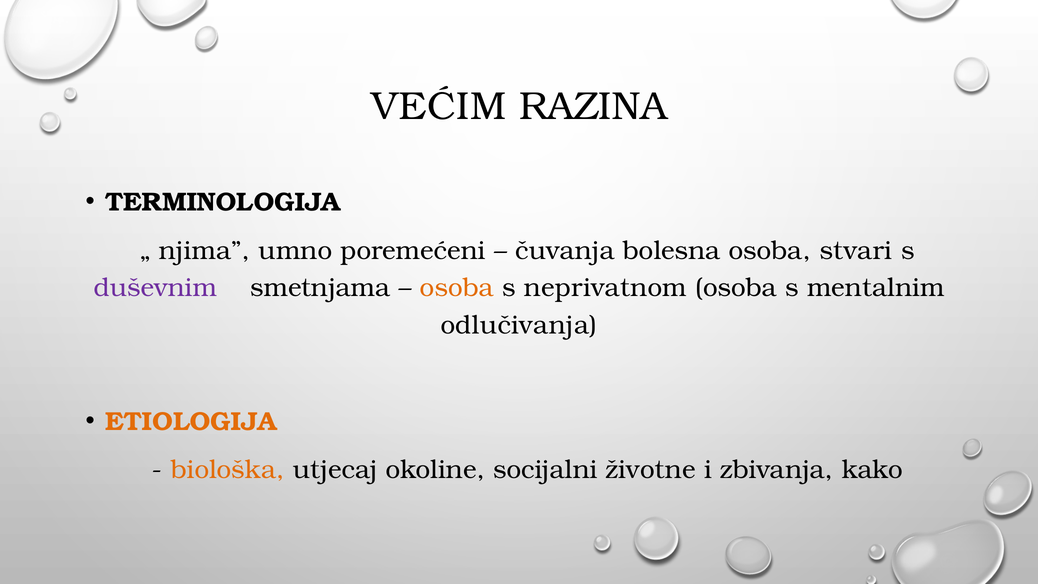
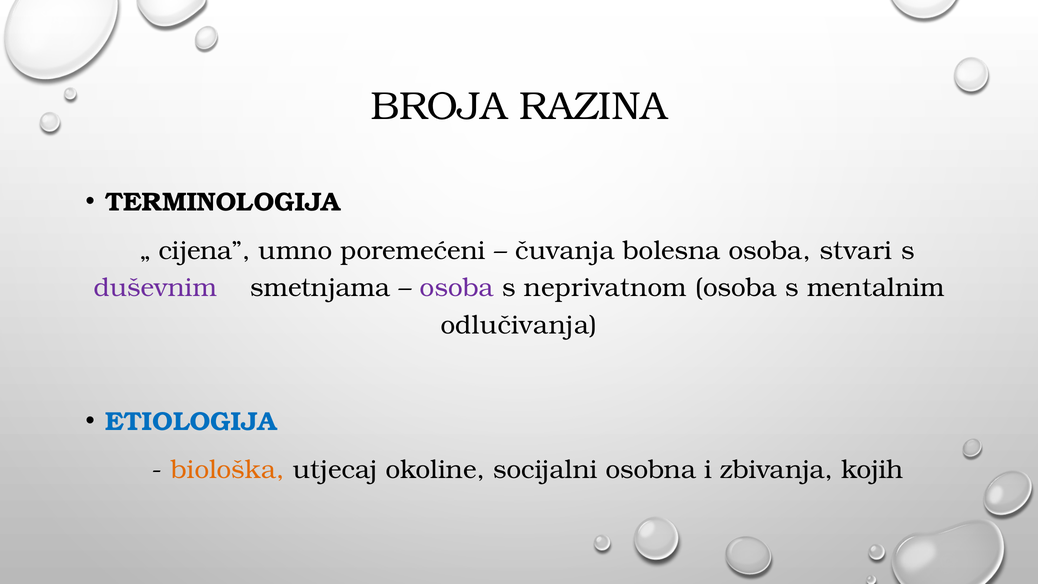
VEĆIM: VEĆIM -> BROJA (439, 106)
njima: njima -> cijena (205, 250)
osoba colour: orange -> purple (457, 288)
ETIOLOGIJA colour: orange -> blue (191, 421)
životne: životne -> osobna (651, 470)
kako: kako -> kojih (872, 470)
